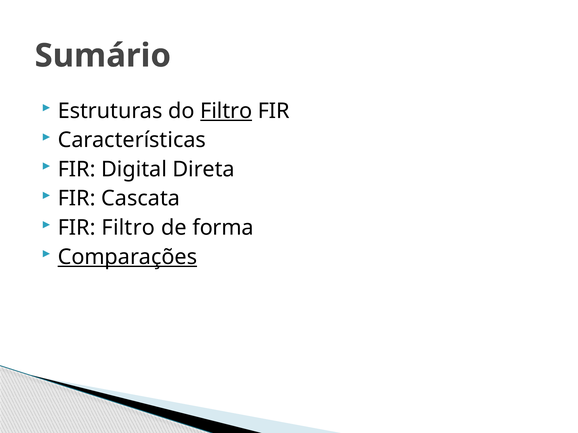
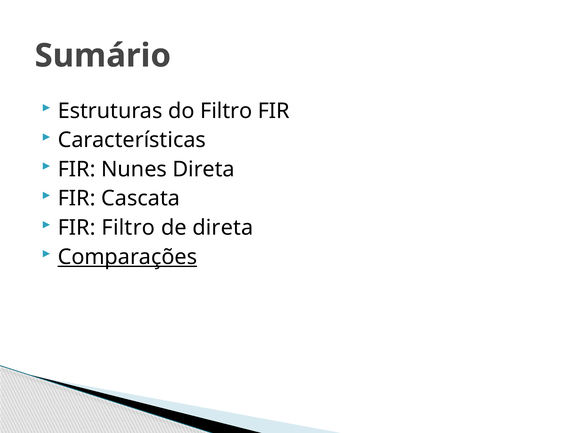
Filtro underline: present -> none (226, 111)
Digital: Digital -> Nunes (134, 169)
de forma: forma -> direta (223, 228)
